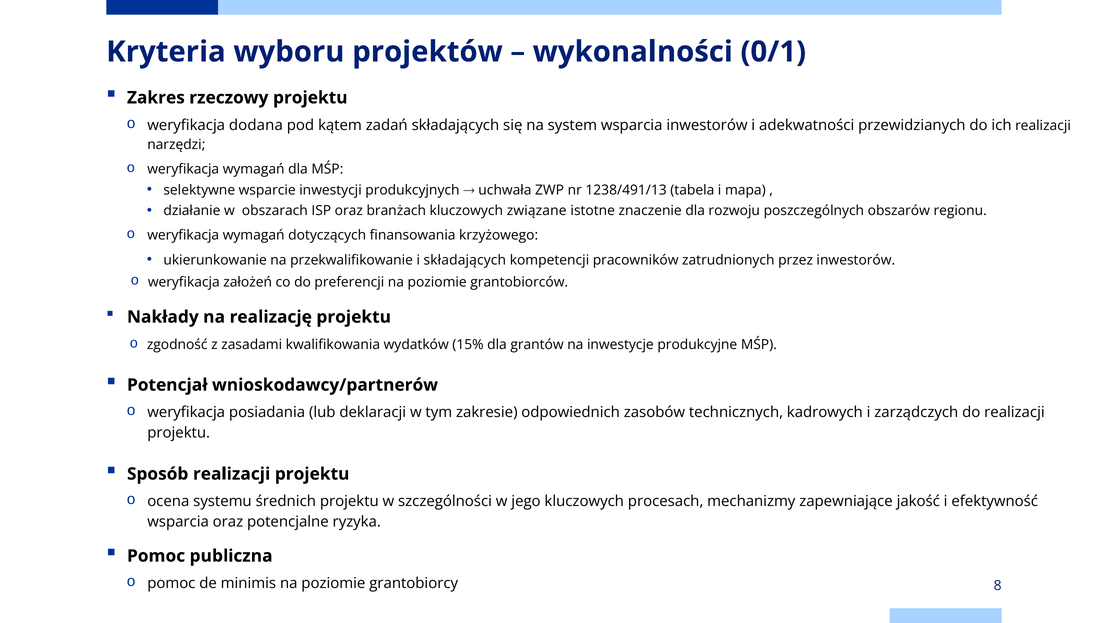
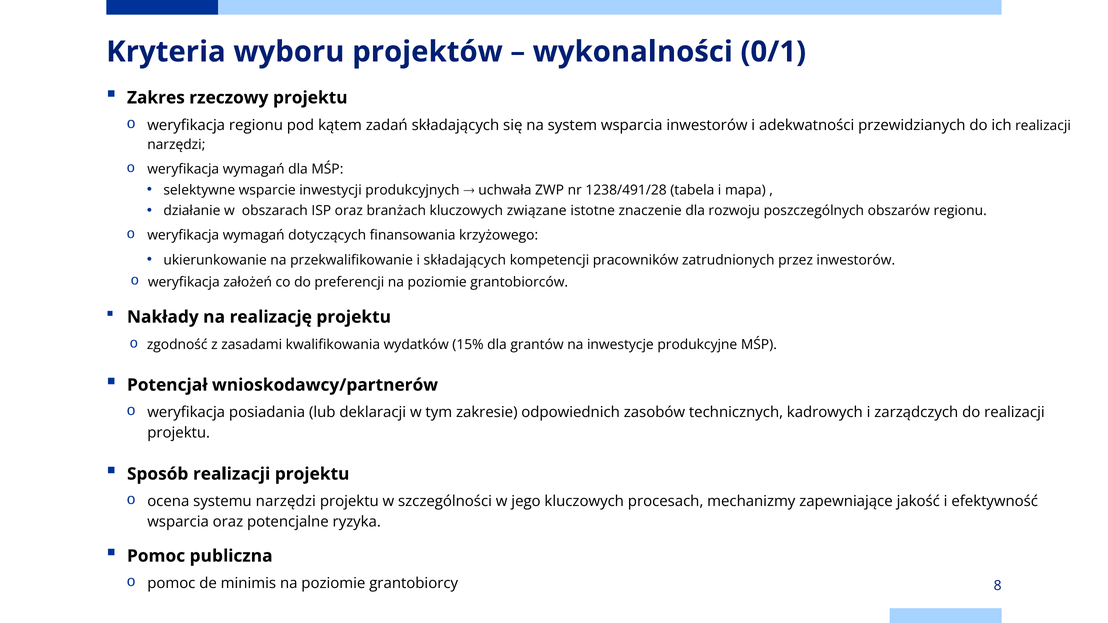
weryfikacja dodana: dodana -> regionu (256, 125)
1238/491/13: 1238/491/13 -> 1238/491/28 (626, 190)
systemu średnich: średnich -> narzędzi (286, 502)
